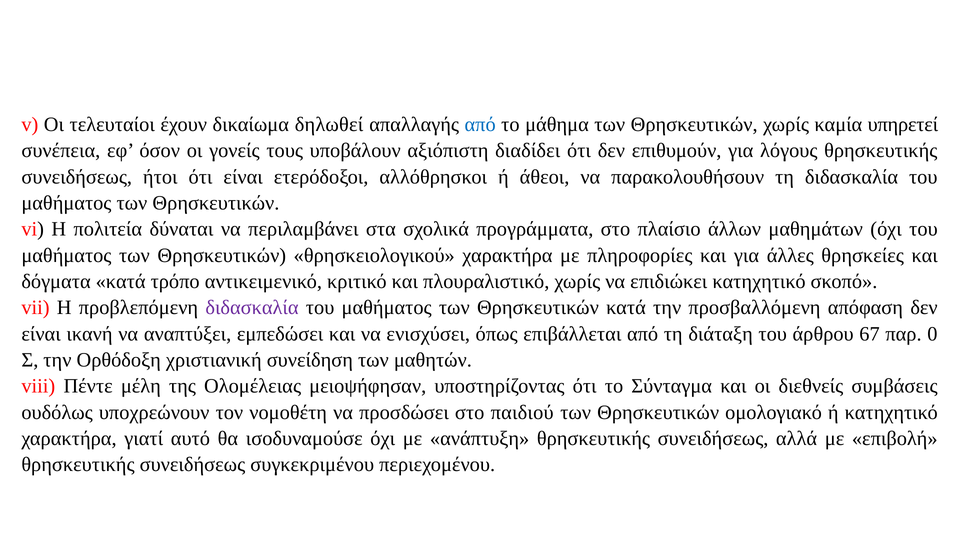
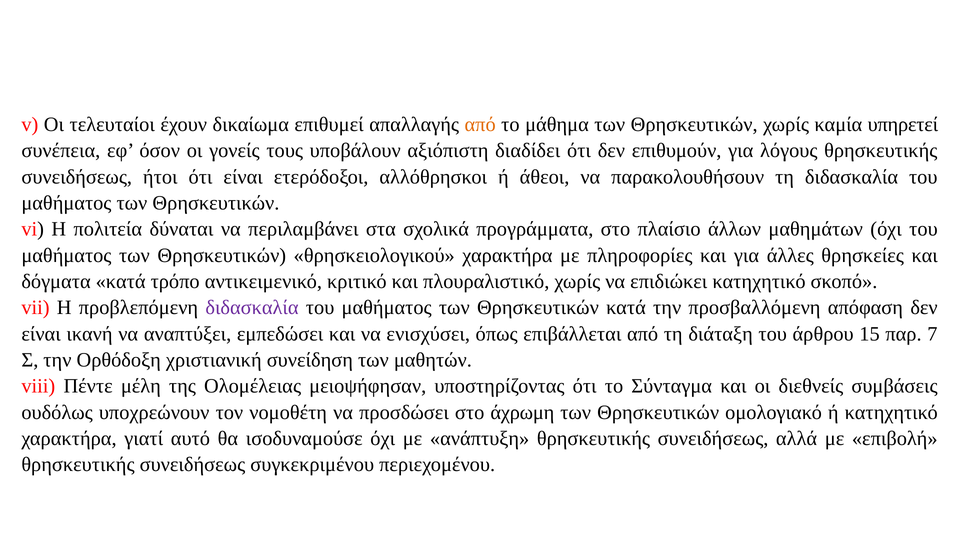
δηλωθεί: δηλωθεί -> επιθυμεί (329, 125)
από colour: blue -> orange (480, 125)
67: 67 -> 15 (870, 334)
0: 0 -> 7 (932, 334)
παιδιού: παιδιού -> άχρωμη (522, 412)
